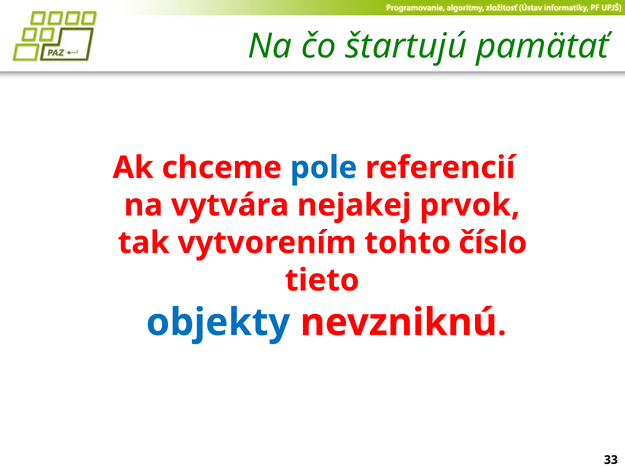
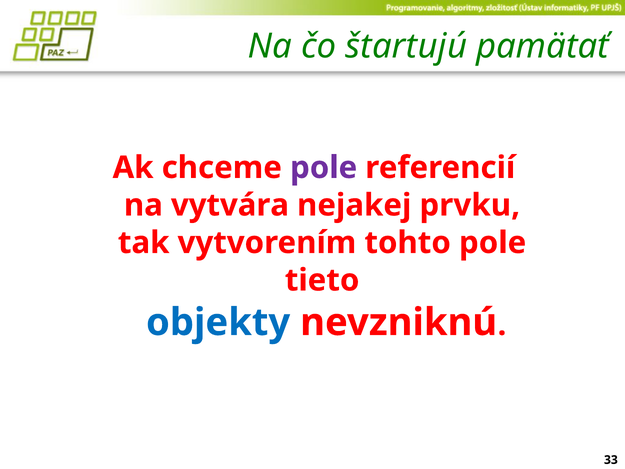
pole colour: blue -> purple (324, 168)
prvok: prvok -> prvku (470, 205)
tohto číslo: číslo -> pole (493, 243)
